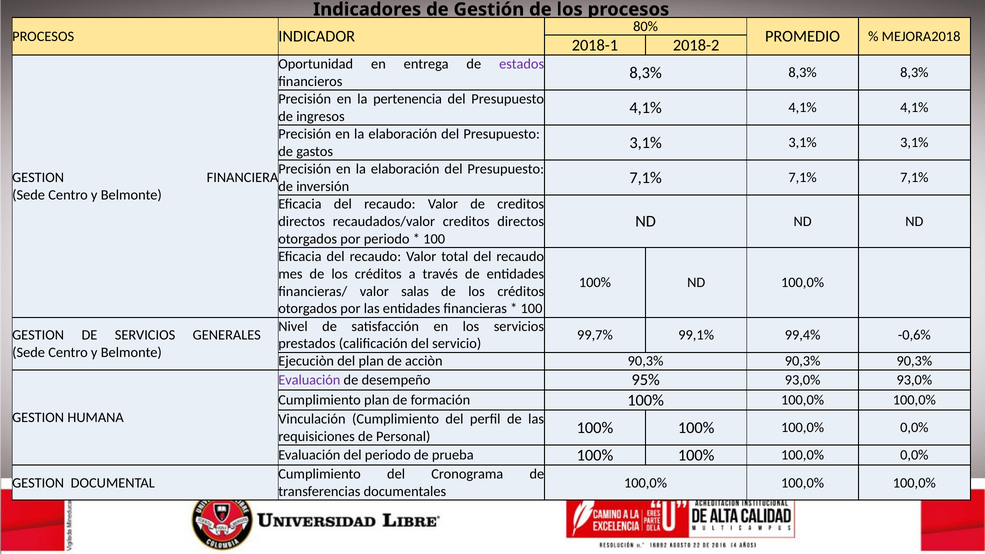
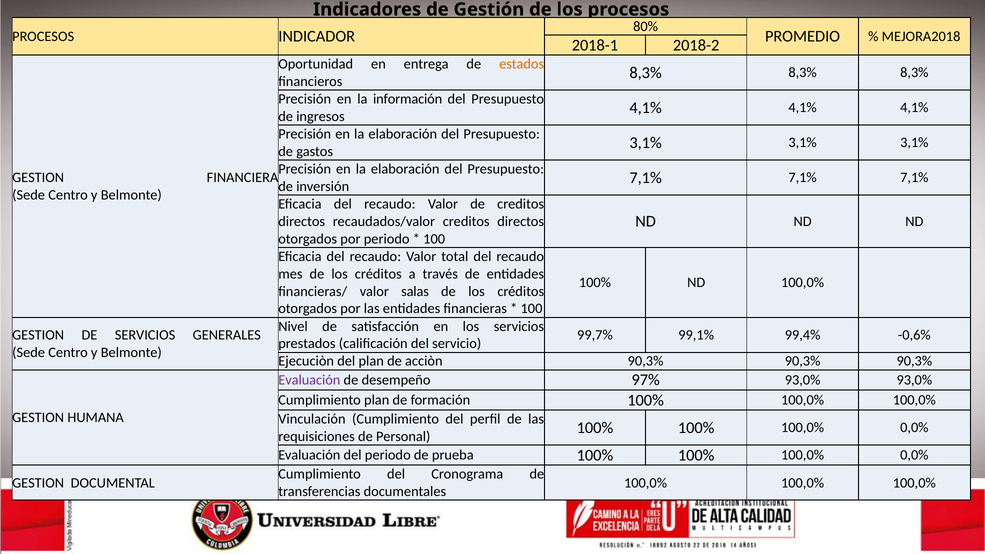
estados colour: purple -> orange (522, 64)
pertenencia: pertenencia -> información (408, 99)
95%: 95% -> 97% (646, 380)
